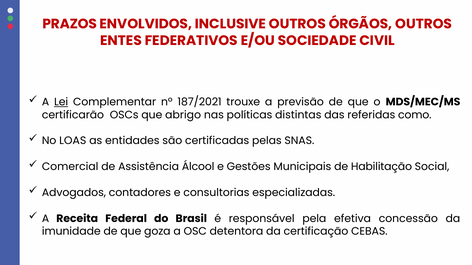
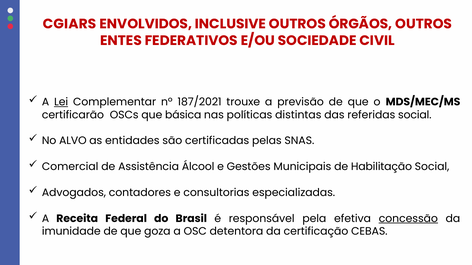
PRAZOS: PRAZOS -> CGIARS (70, 24)
abrigo: abrigo -> básica (183, 115)
referidas como: como -> social (415, 115)
LOAS: LOAS -> ALVO (73, 141)
concessão underline: none -> present (408, 219)
